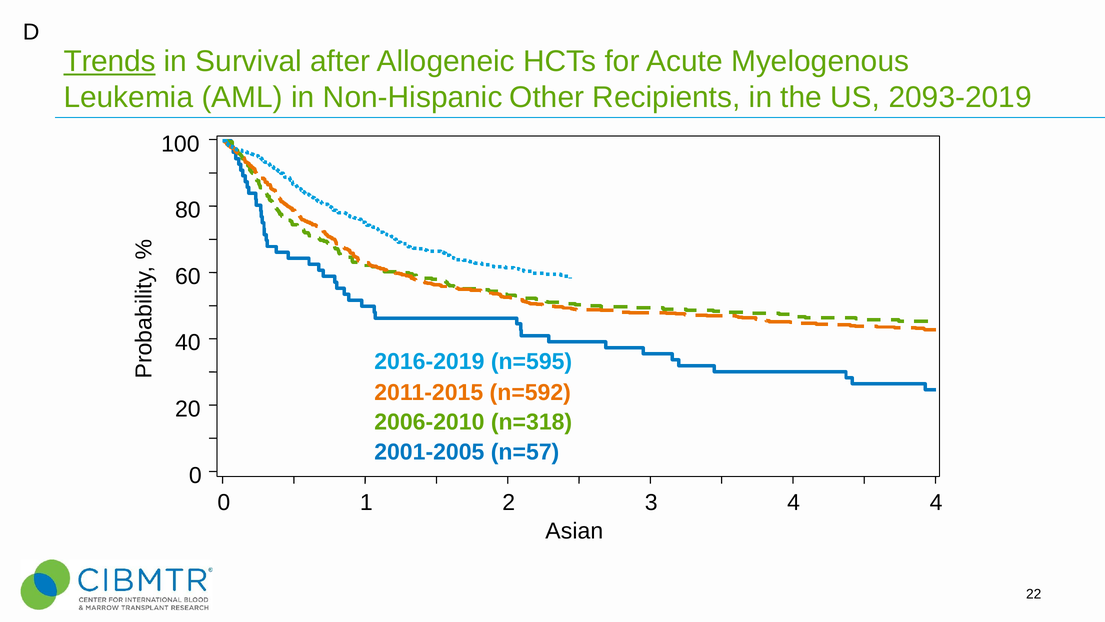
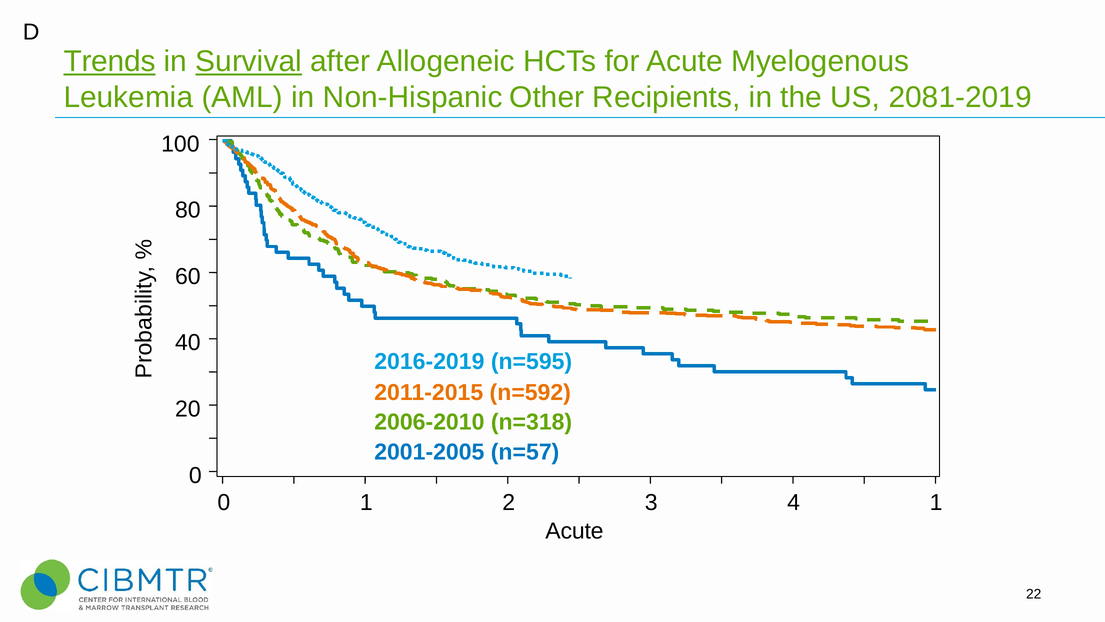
Survival underline: none -> present (249, 61)
2093-2019: 2093-2019 -> 2081-2019 (960, 97)
2 4: 4 -> 1 (936, 502)
Asian: Asian -> Acute (574, 531)
